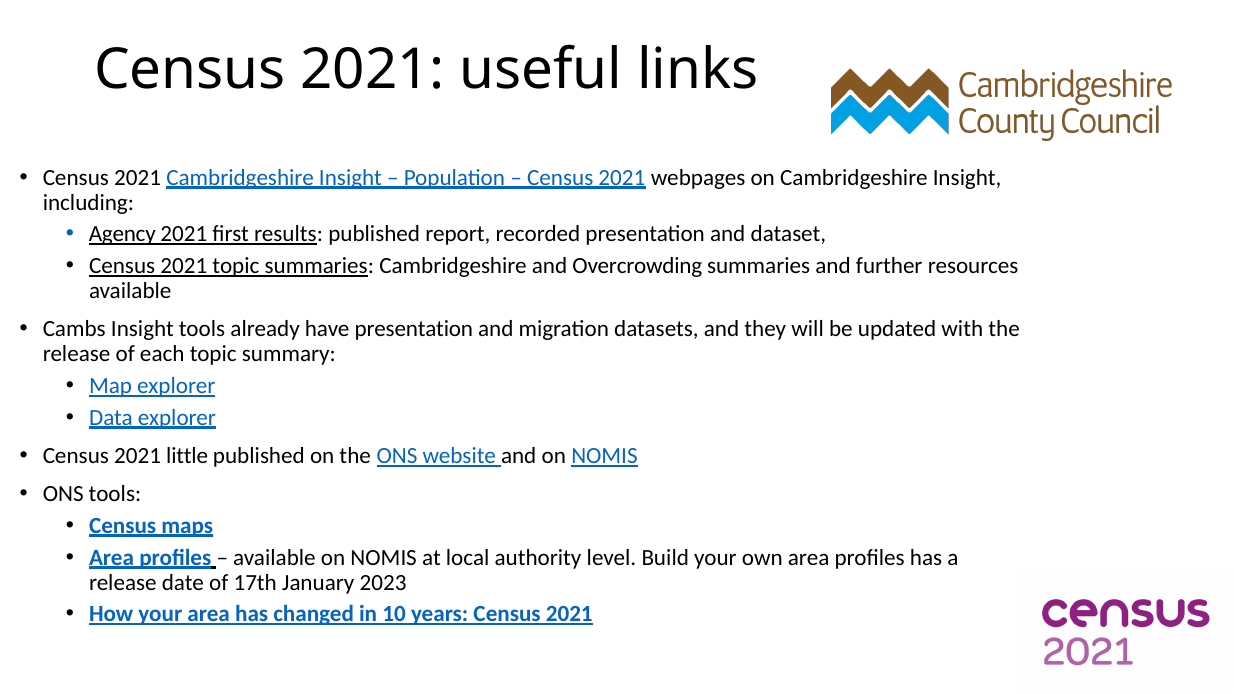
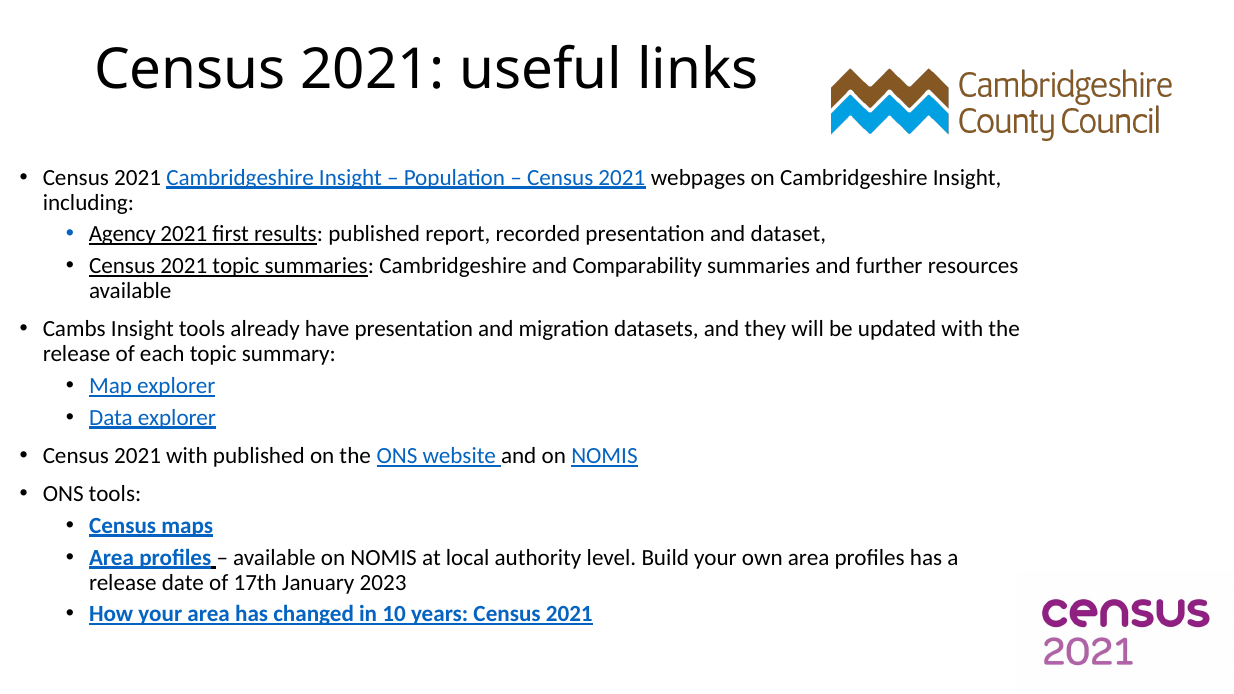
Overcrowding: Overcrowding -> Comparability (637, 266)
2021 little: little -> with (187, 456)
